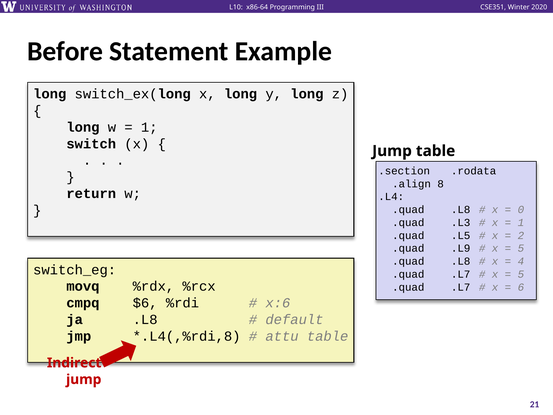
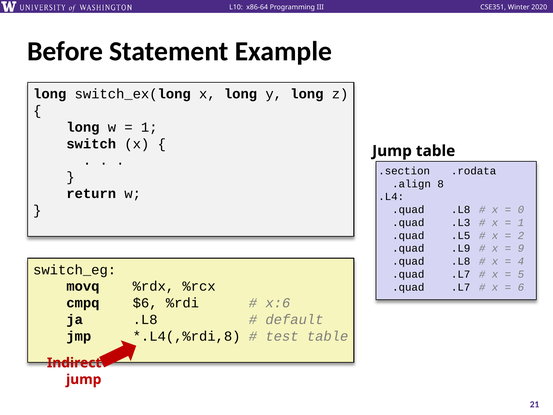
5: 5 -> 9 (521, 248)
attu: attu -> test (282, 336)
